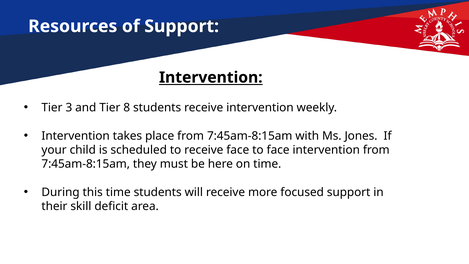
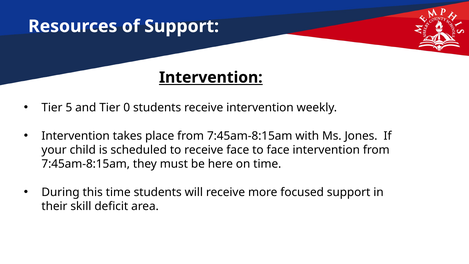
3: 3 -> 5 (69, 108)
8: 8 -> 0 (127, 108)
